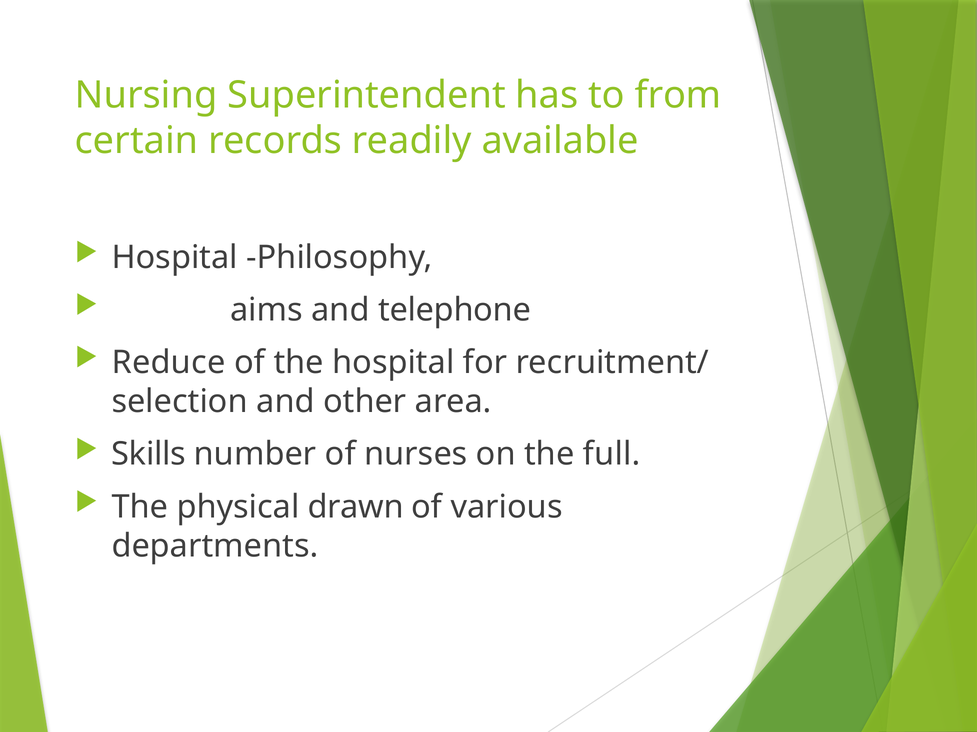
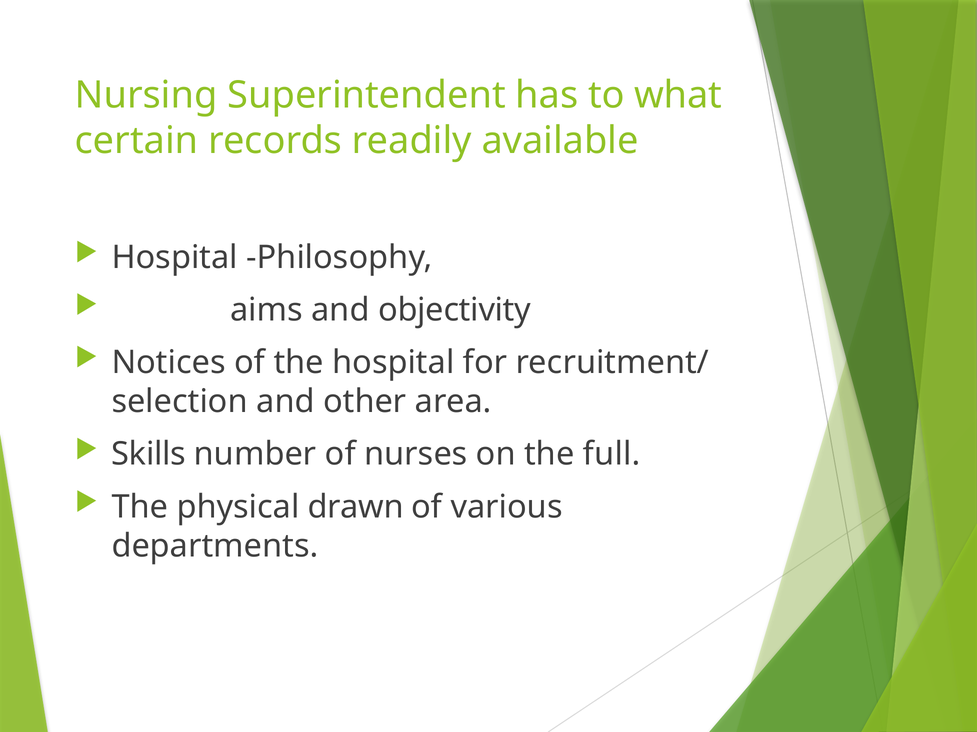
from: from -> what (678, 95)
telephone: telephone -> objectivity (455, 310)
Reduce: Reduce -> Notices (169, 363)
